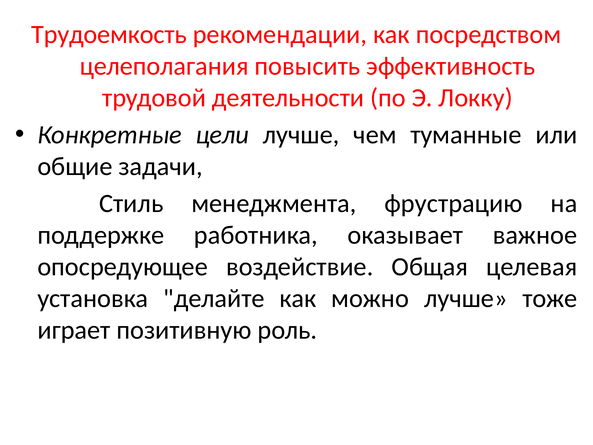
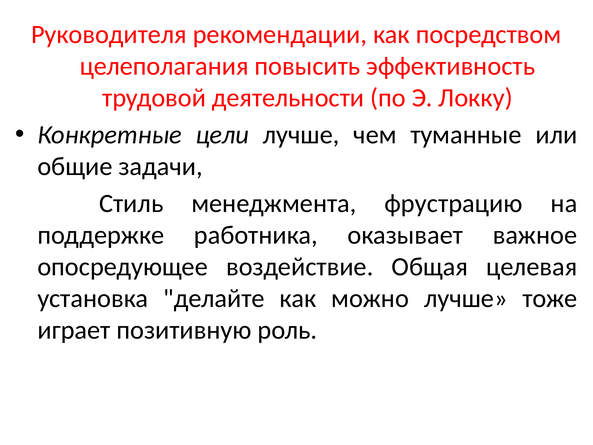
Трудоемкость: Трудоемкость -> Руководителя (109, 35)
